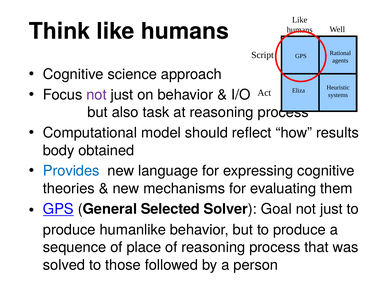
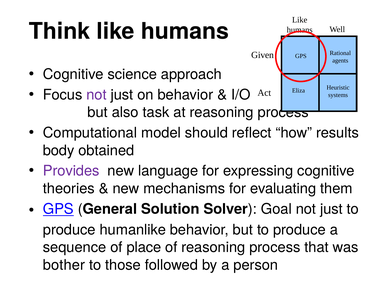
Script: Script -> Given (263, 55)
Provides colour: blue -> purple (71, 171)
Selected: Selected -> Solution (170, 209)
solved: solved -> bother (64, 265)
